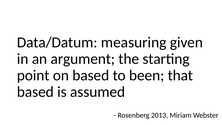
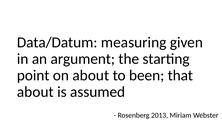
on based: based -> about (91, 75)
based: based -> about (35, 92)
